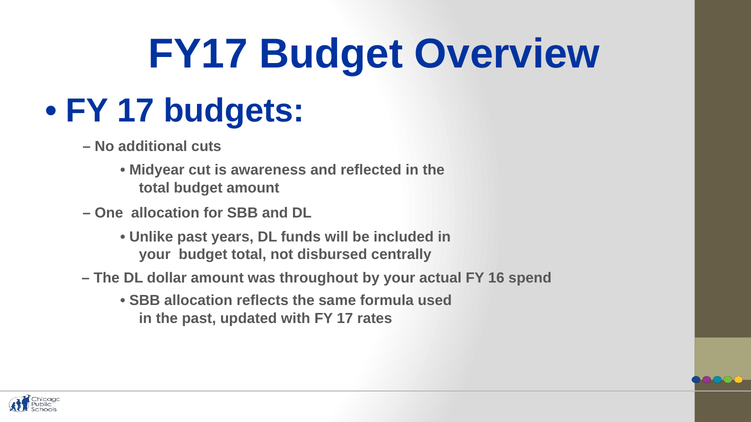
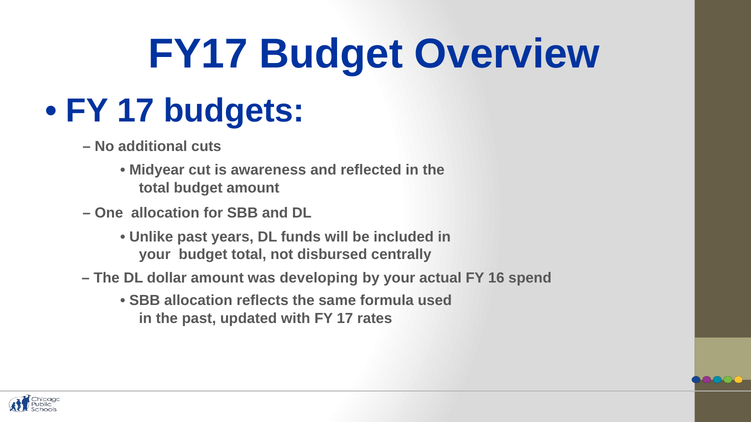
throughout: throughout -> developing (319, 278)
